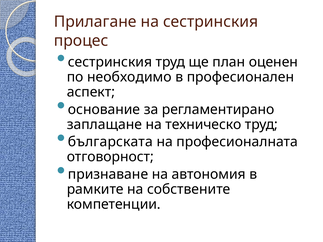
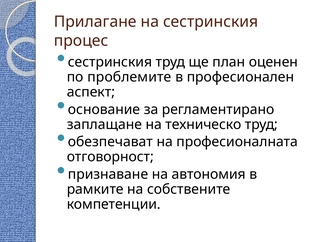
необходимо: необходимо -> проблемите (129, 77)
българската: българската -> обезпечават (110, 142)
